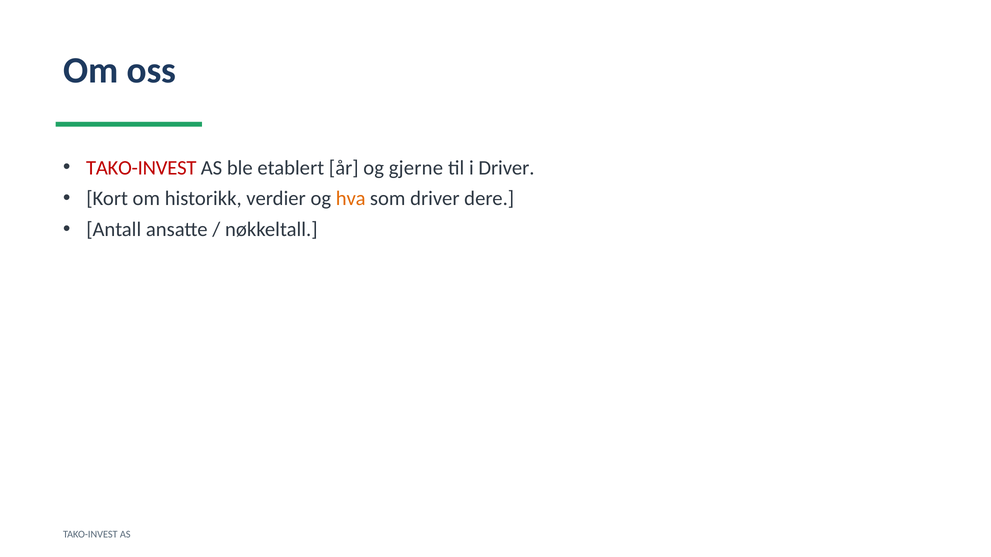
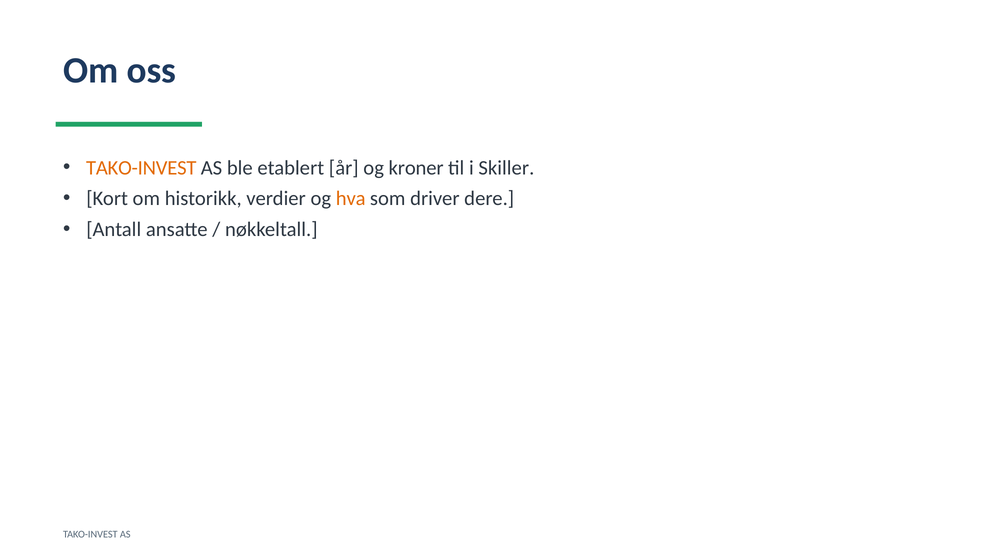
TAKO-INVEST colour: red -> orange (141, 168)
gjerne: gjerne -> kroner (416, 168)
i Driver: Driver -> Skiller (506, 168)
